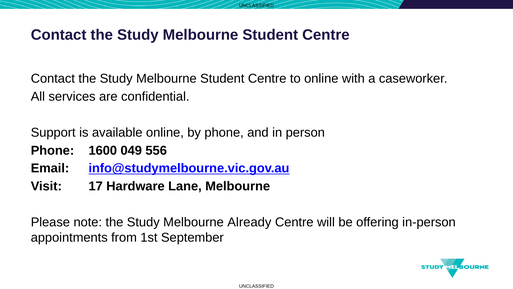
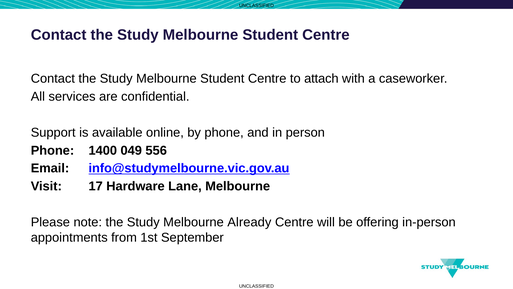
to online: online -> attach (321, 79)
1600: 1600 -> 1400 (103, 150)
